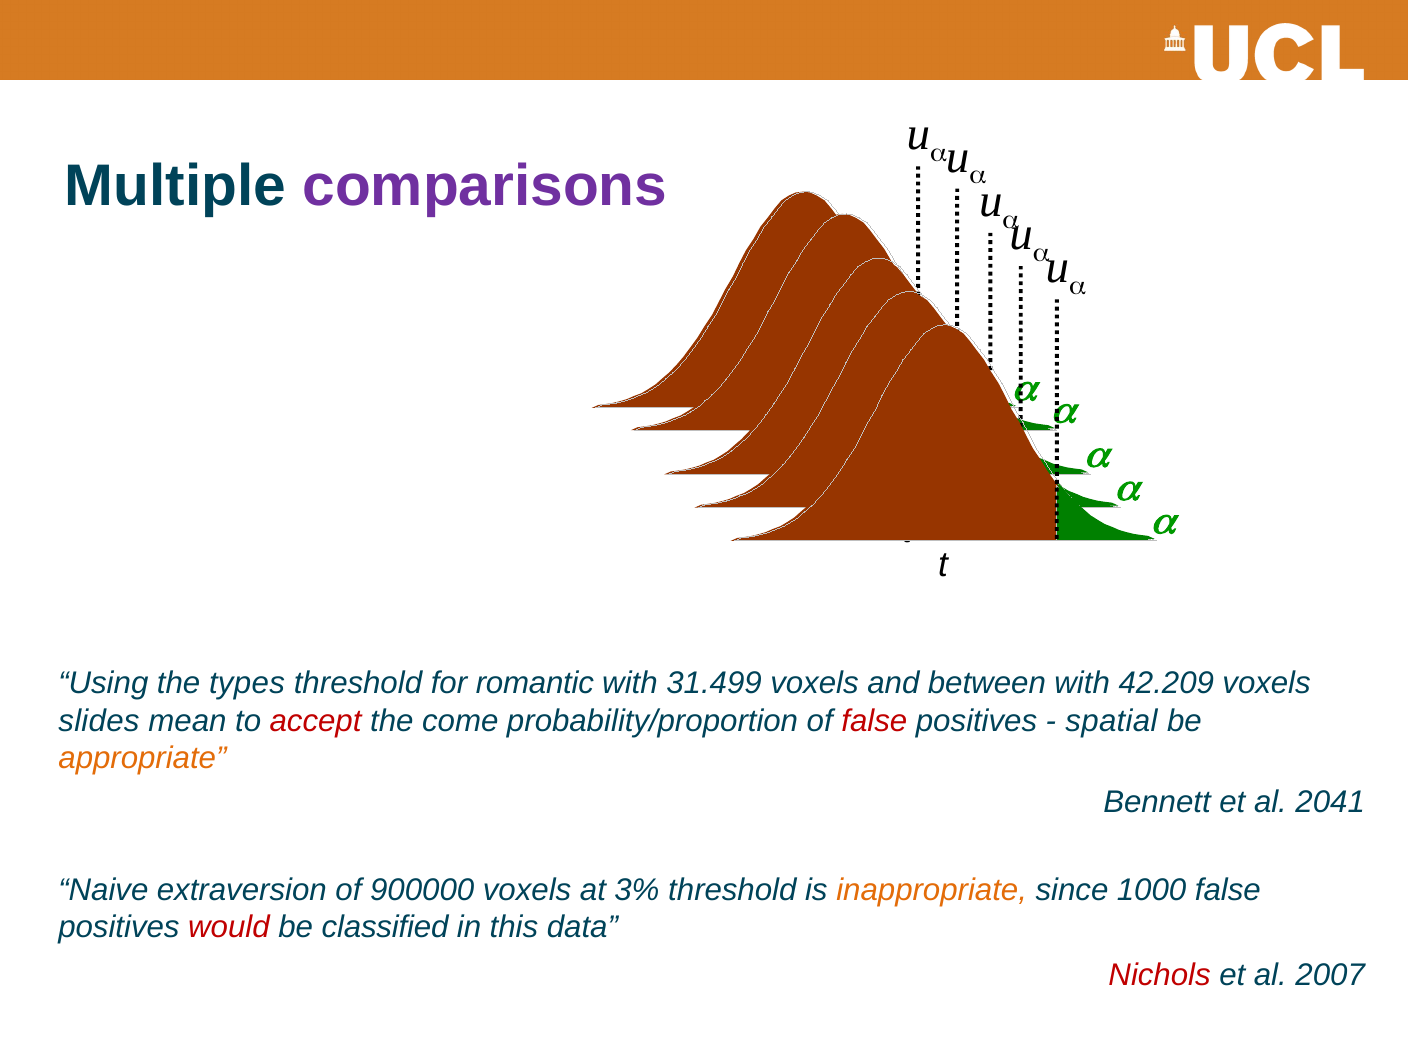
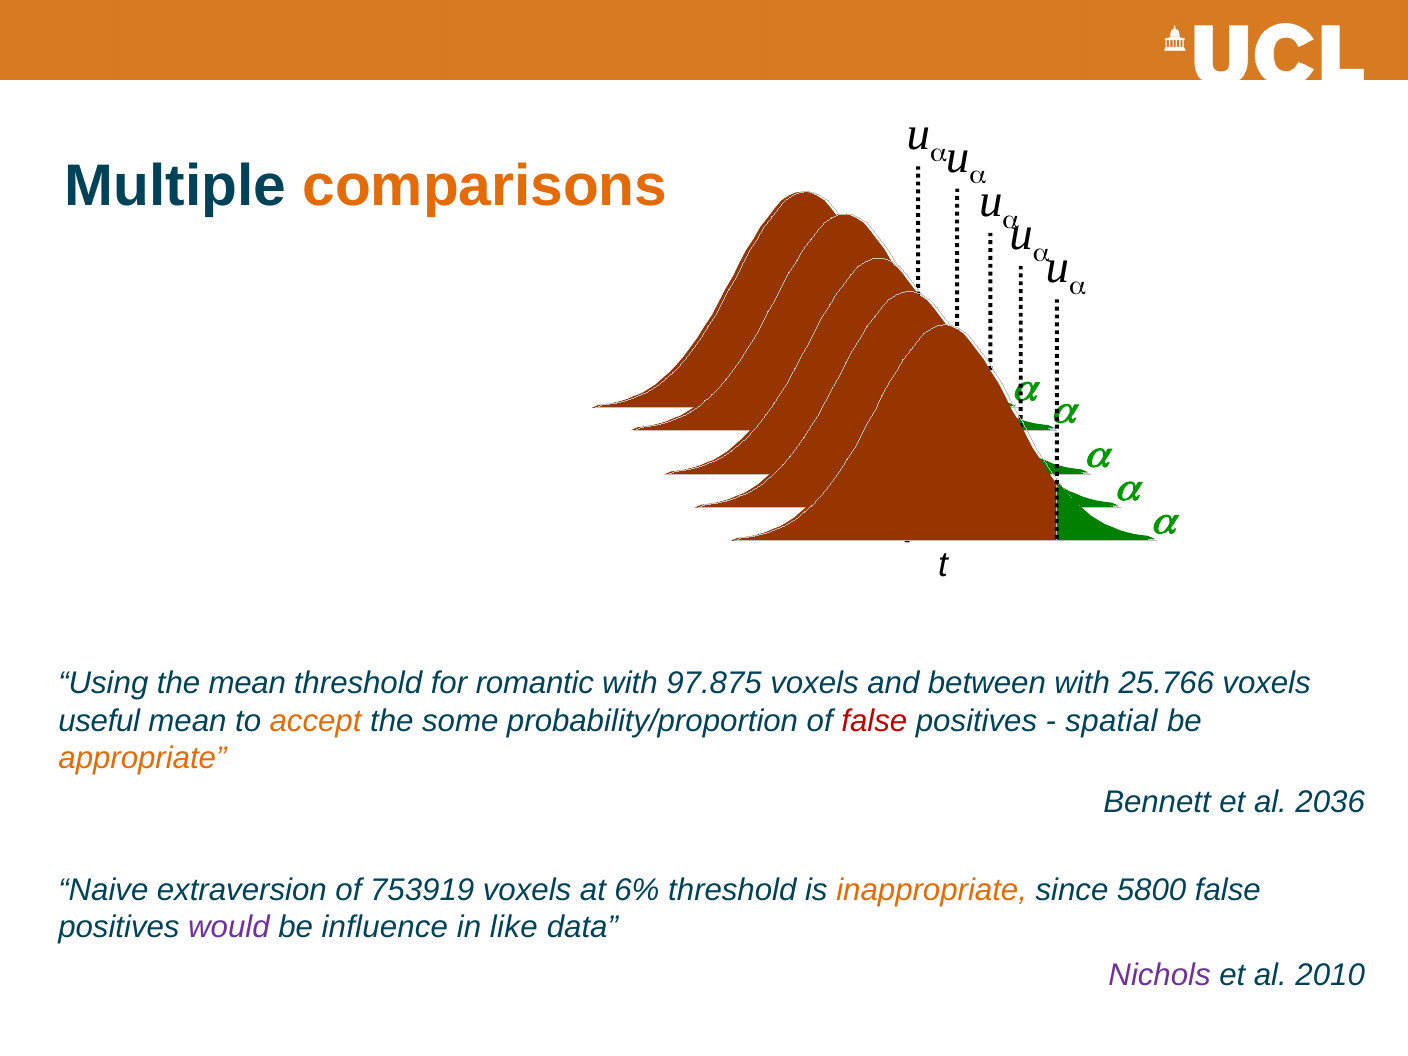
comparisons colour: purple -> orange (485, 186)
the types: types -> mean (247, 683)
31.499: 31.499 -> 97.875 (714, 683)
42.209: 42.209 -> 25.766 (1166, 683)
slides: slides -> useful (99, 721)
accept colour: red -> orange (316, 721)
come: come -> some (460, 721)
2041: 2041 -> 2036 (1330, 802)
900000: 900000 -> 753919 (422, 890)
3%: 3% -> 6% (637, 890)
1000: 1000 -> 5800 (1152, 890)
would colour: red -> purple (229, 927)
classified: classified -> influence (385, 927)
this: this -> like (514, 927)
Nichols colour: red -> purple (1160, 975)
2007: 2007 -> 2010 (1330, 975)
